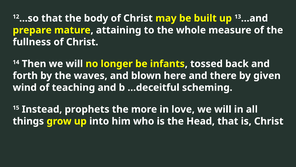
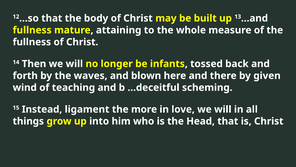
prepare: prepare -> fullness (32, 30)
prophets: prophets -> ligament (87, 109)
